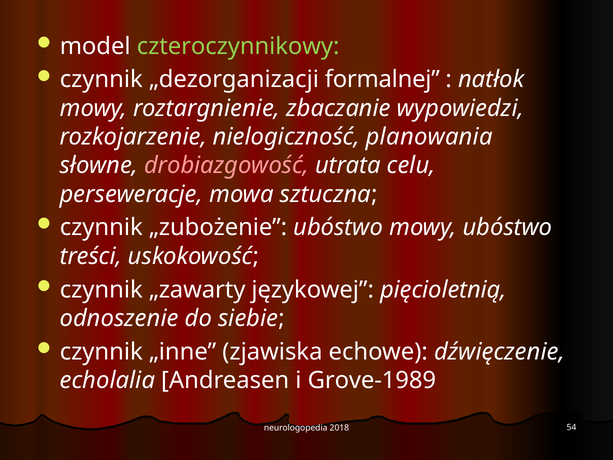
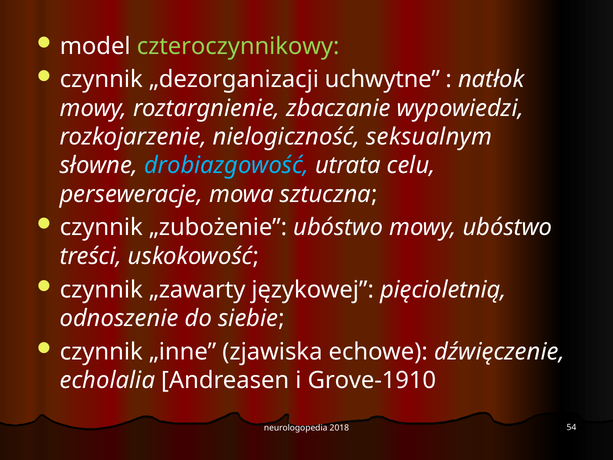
formalnej: formalnej -> uchwytne (382, 80)
planowania: planowania -> seksualnym (429, 137)
drobiazgowość colour: pink -> light blue (227, 165)
Grove-1989: Grove-1989 -> Grove-1910 (372, 380)
